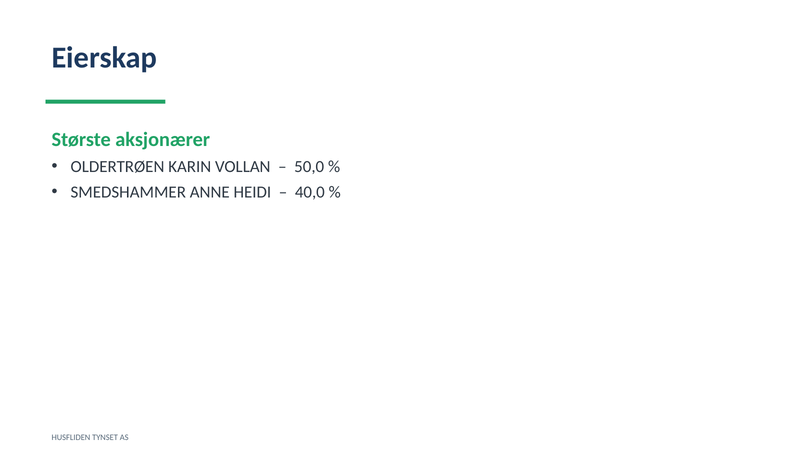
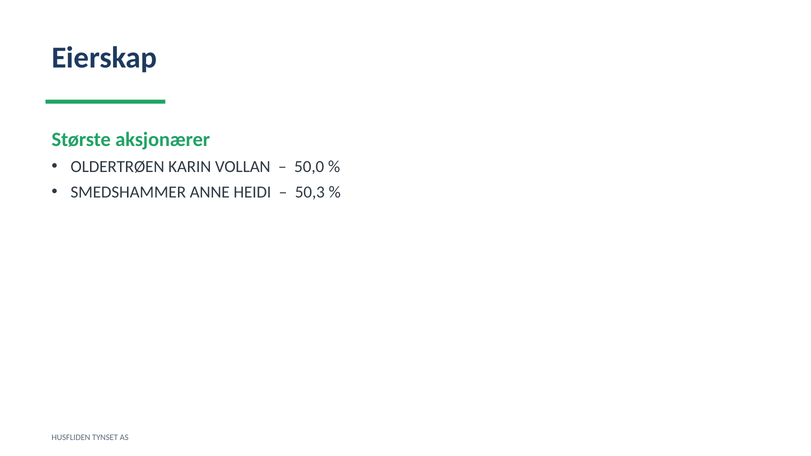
40,0: 40,0 -> 50,3 (310, 192)
